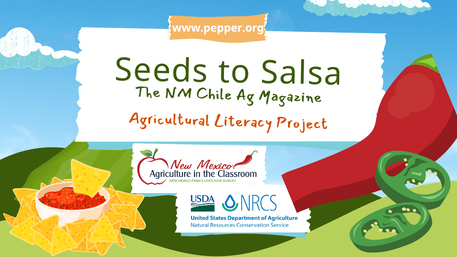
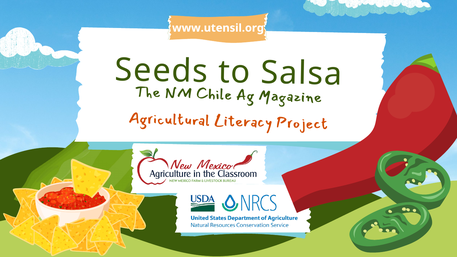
www.pepper.org: www.pepper.org -> www.utensil.org (218, 28)
